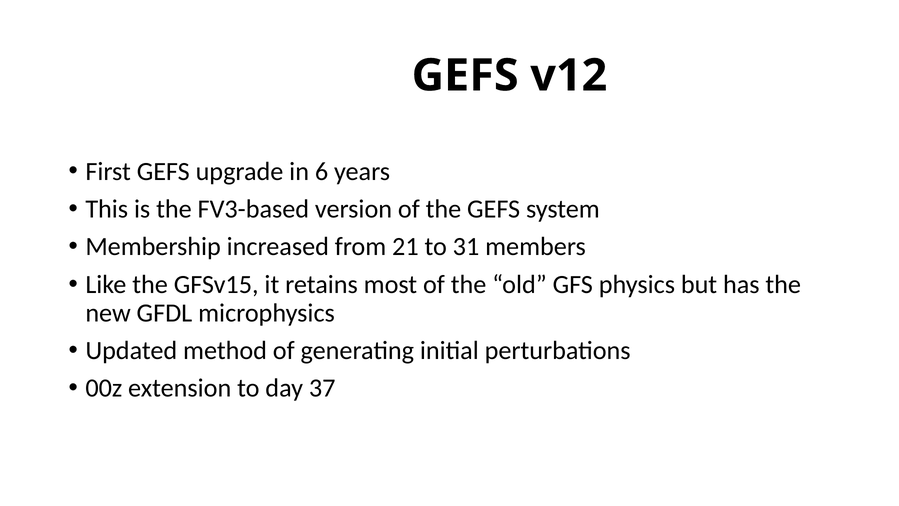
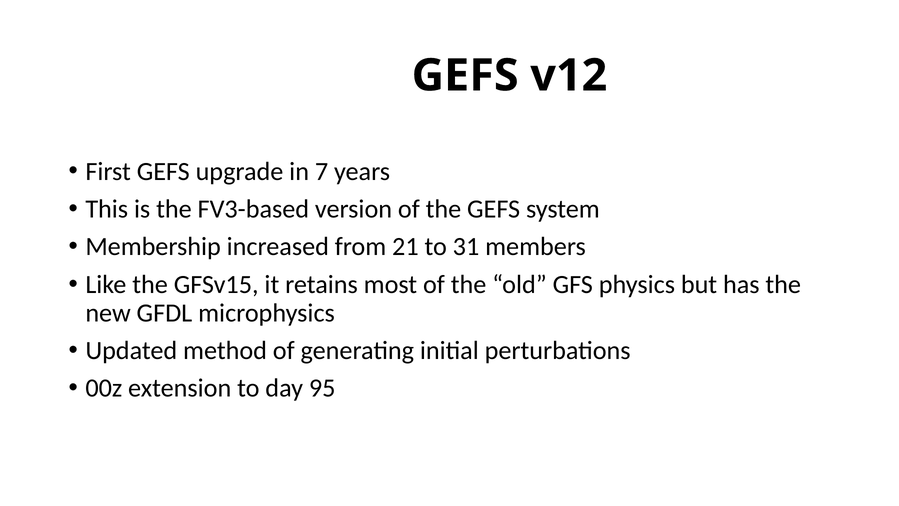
6: 6 -> 7 (322, 171)
37: 37 -> 95 (322, 388)
